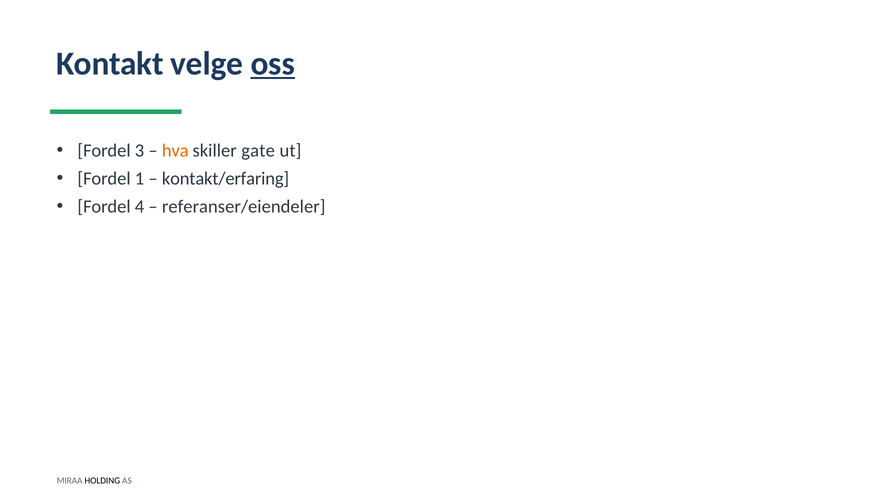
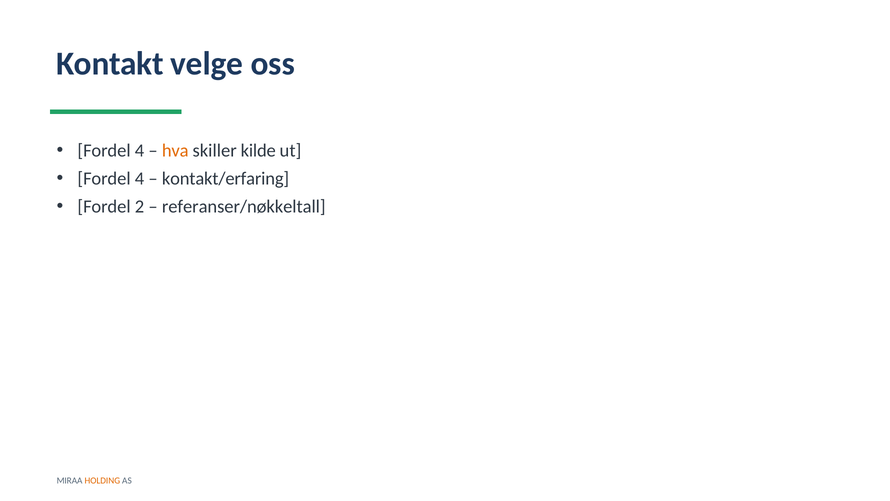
oss underline: present -> none (273, 64)
3: 3 -> 4 (140, 151)
gate: gate -> kilde (258, 151)
1: 1 -> 4 (140, 179)
4: 4 -> 2 (140, 206)
referanser/eiendeler: referanser/eiendeler -> referanser/nøkkeltall (244, 206)
HOLDING colour: black -> orange (102, 480)
